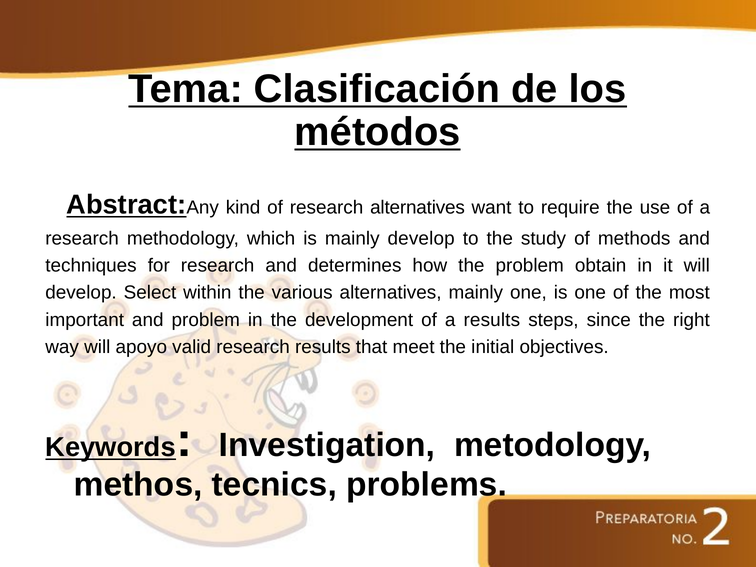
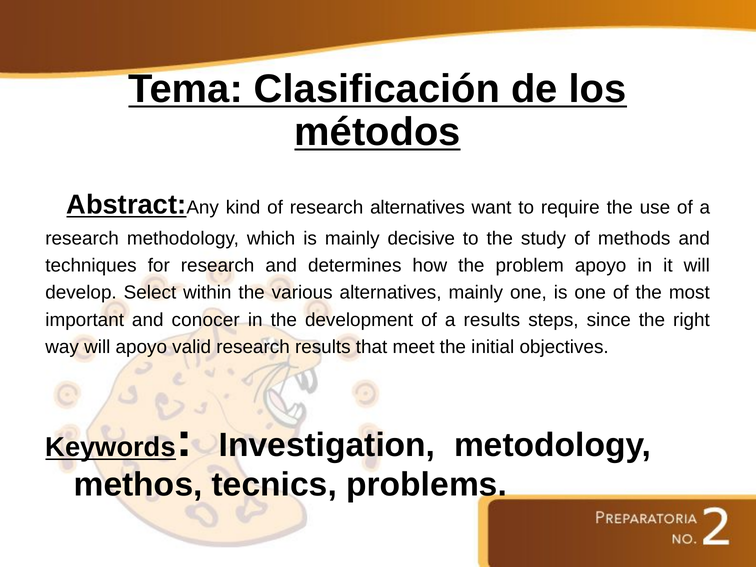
mainly develop: develop -> decisive (421, 238)
problem obtain: obtain -> apoyo (601, 266)
and problem: problem -> conocer (206, 320)
